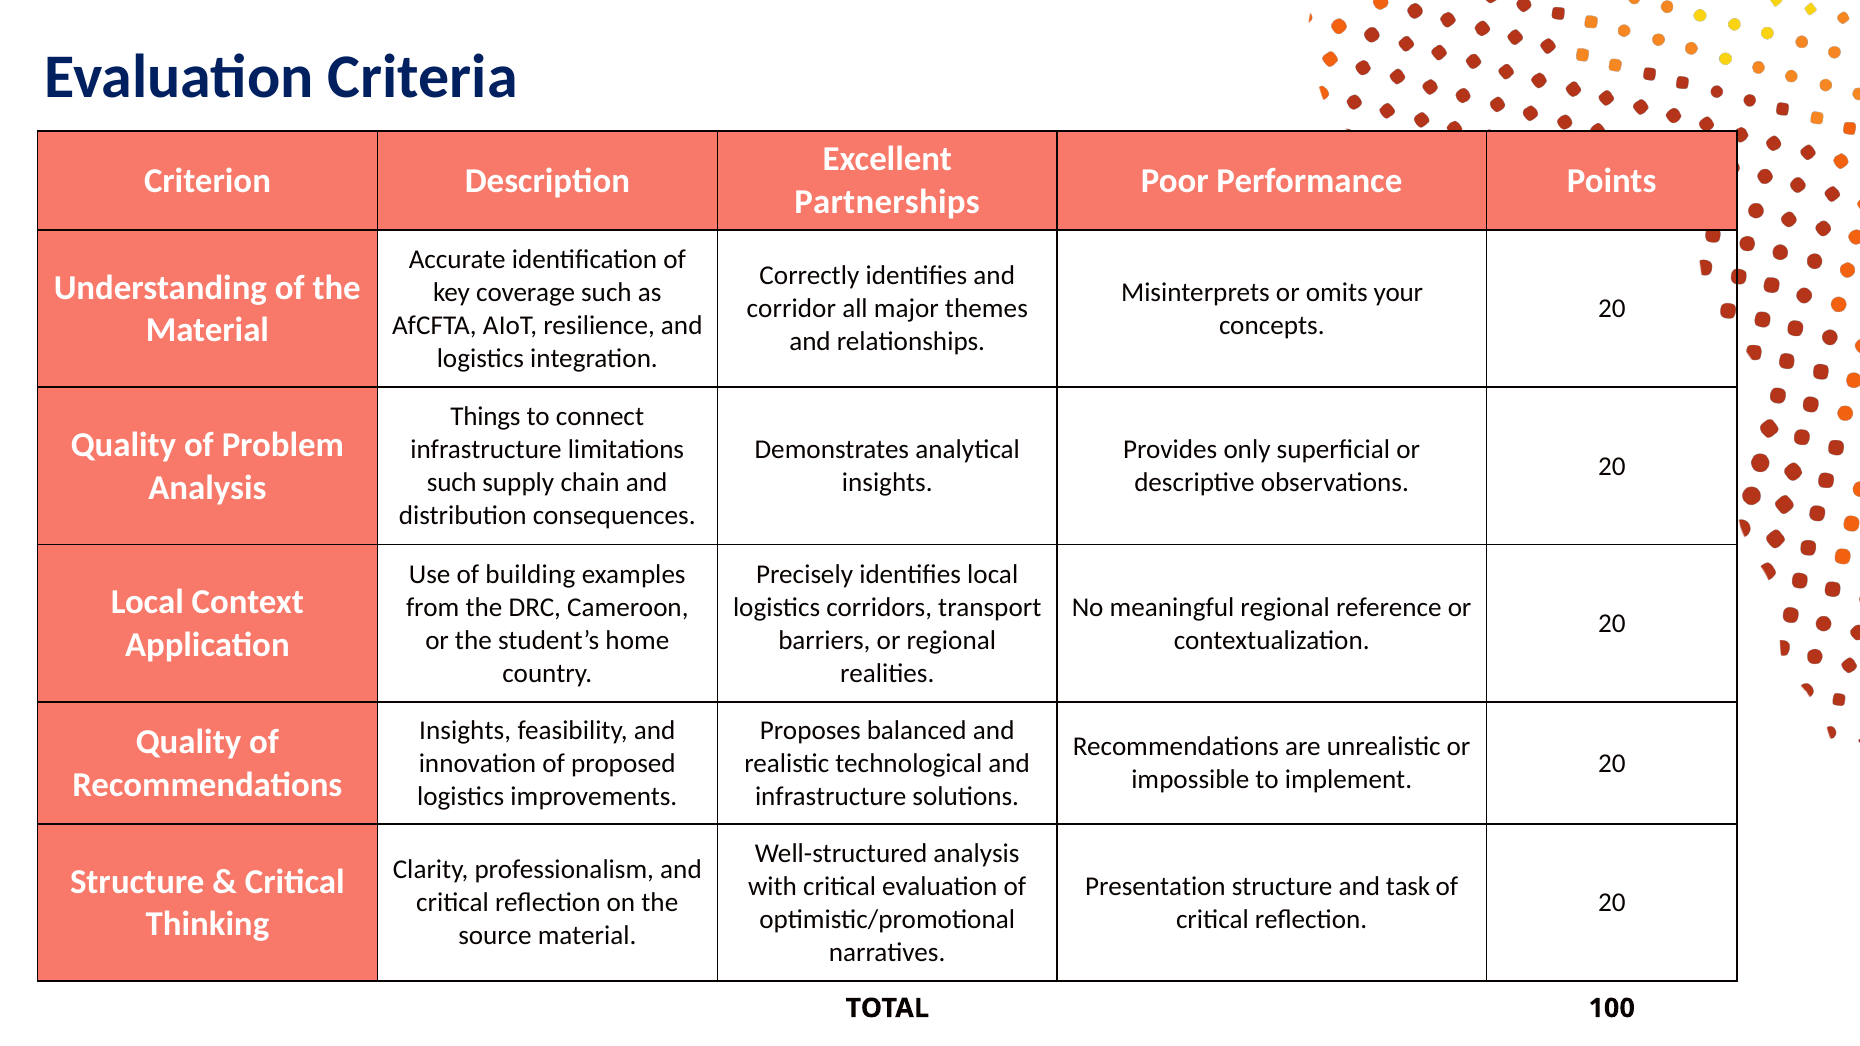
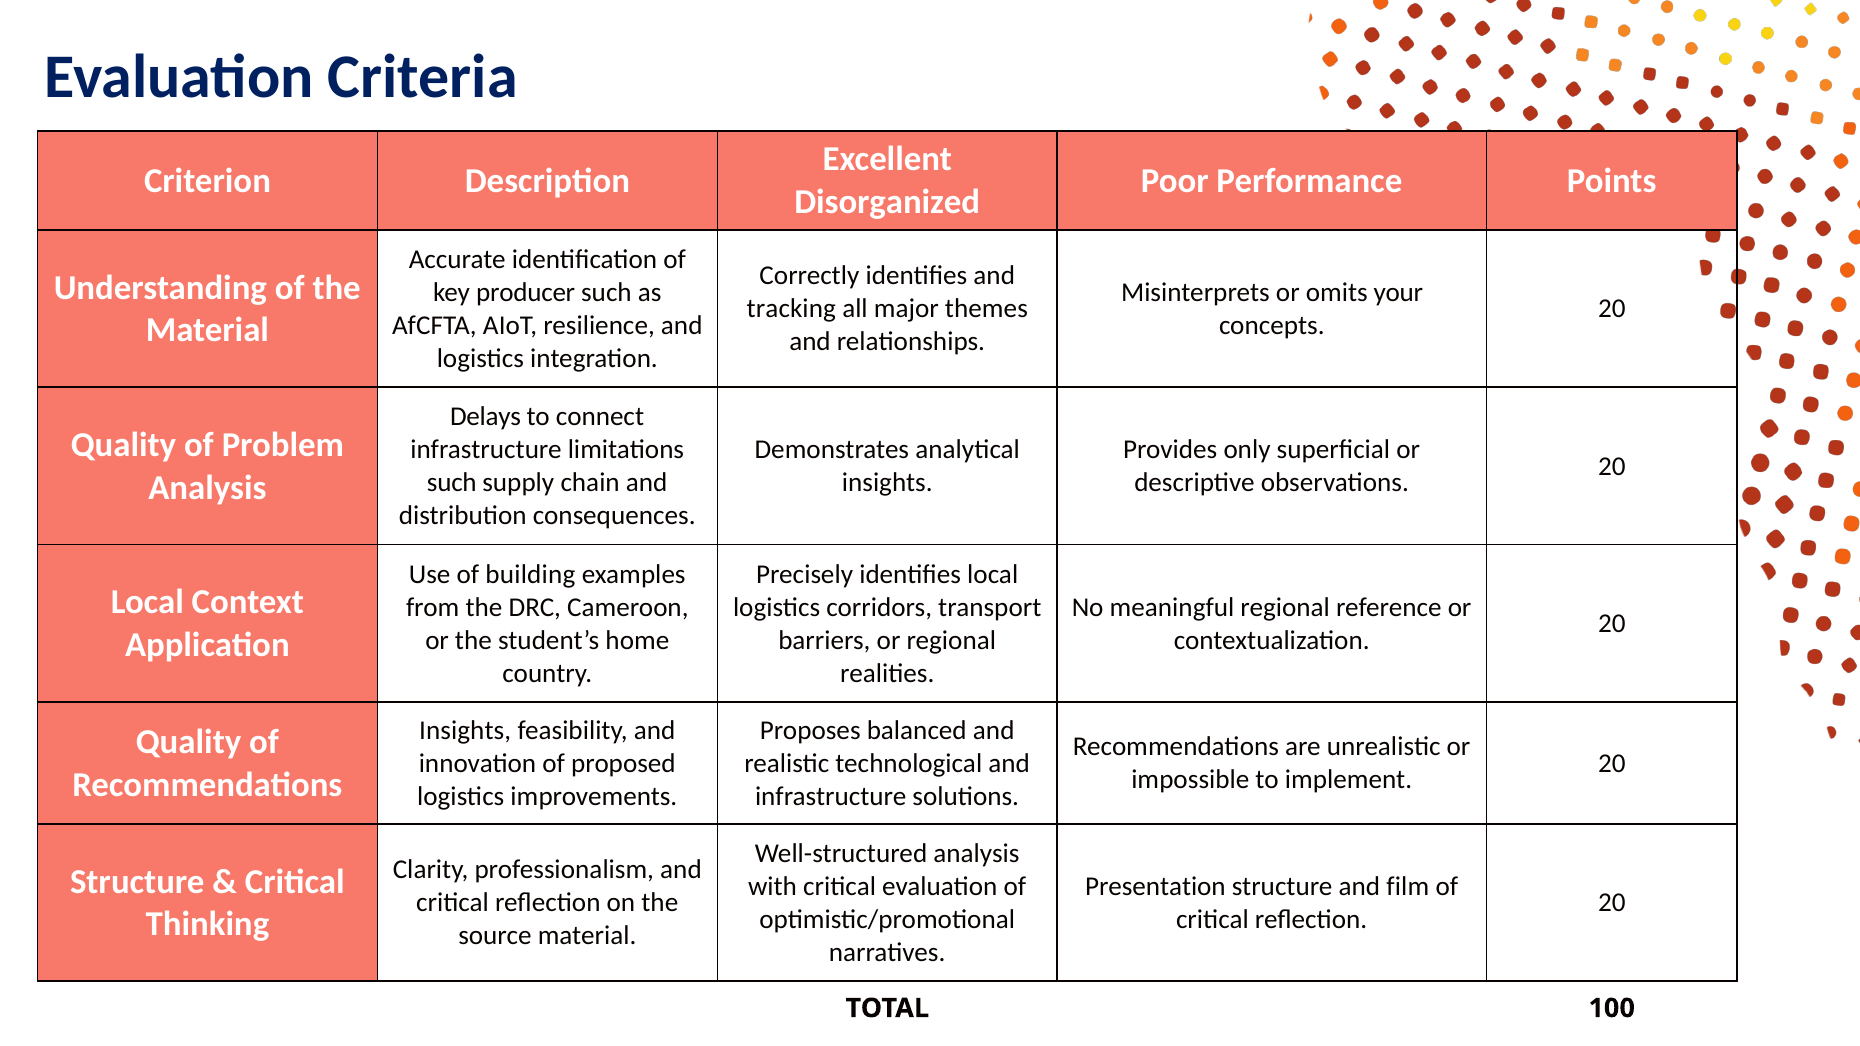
Partnerships: Partnerships -> Disorganized (887, 202)
coverage: coverage -> producer (526, 292)
corridor: corridor -> tracking (791, 309)
Things: Things -> Delays (486, 417)
task: task -> film (1408, 887)
